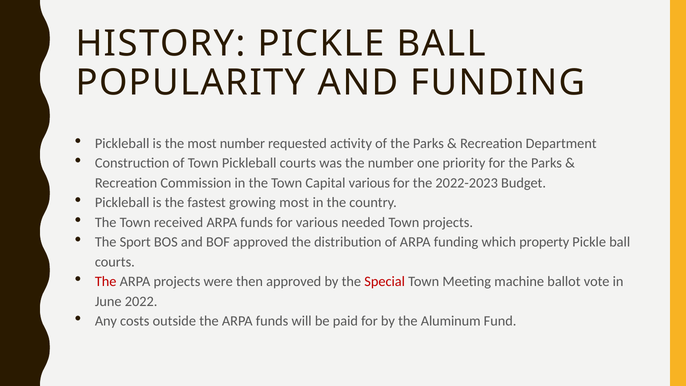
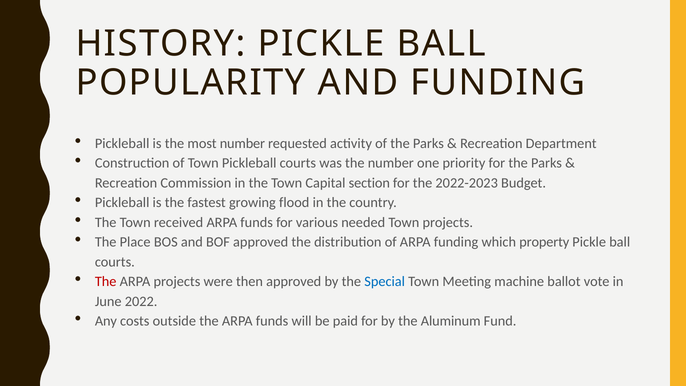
Capital various: various -> section (369, 183)
growing most: most -> flood (294, 203)
Sport: Sport -> Place (135, 242)
Special colour: red -> blue (385, 281)
